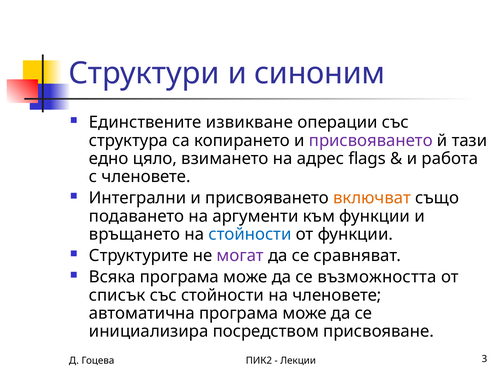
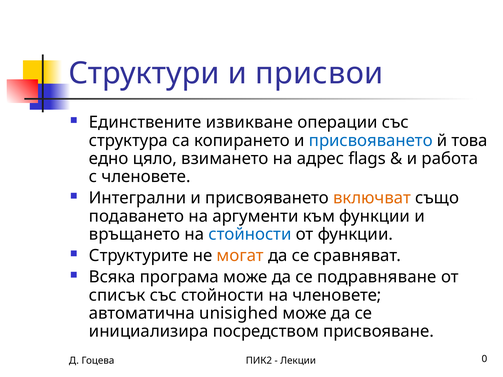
синоним: синоним -> присвои (319, 73)
присвояването colour: purple -> blue (371, 141)
тази: тази -> това (469, 141)
могат colour: purple -> orange (240, 256)
възможността: възможността -> подравняване (377, 277)
автоматична програма: програма -> unisighed (239, 314)
3: 3 -> 0 (484, 359)
